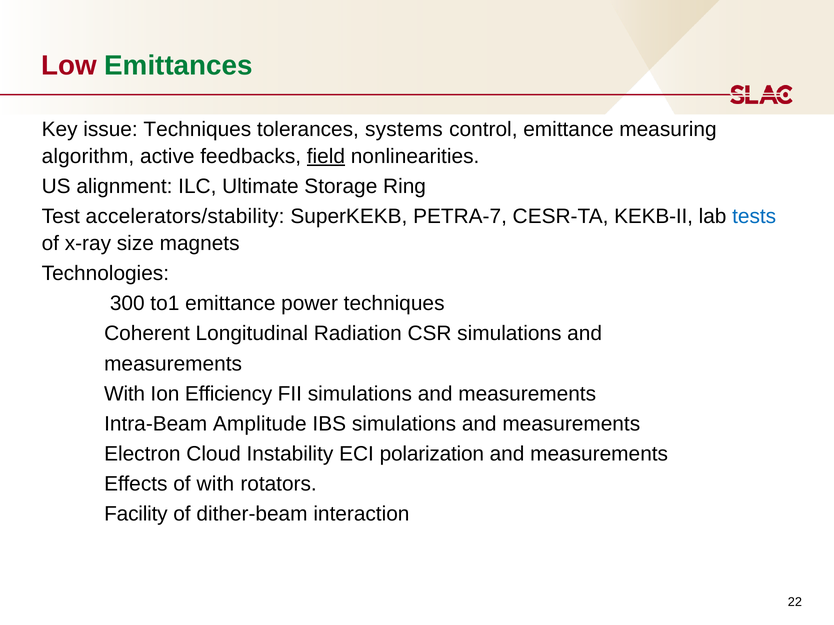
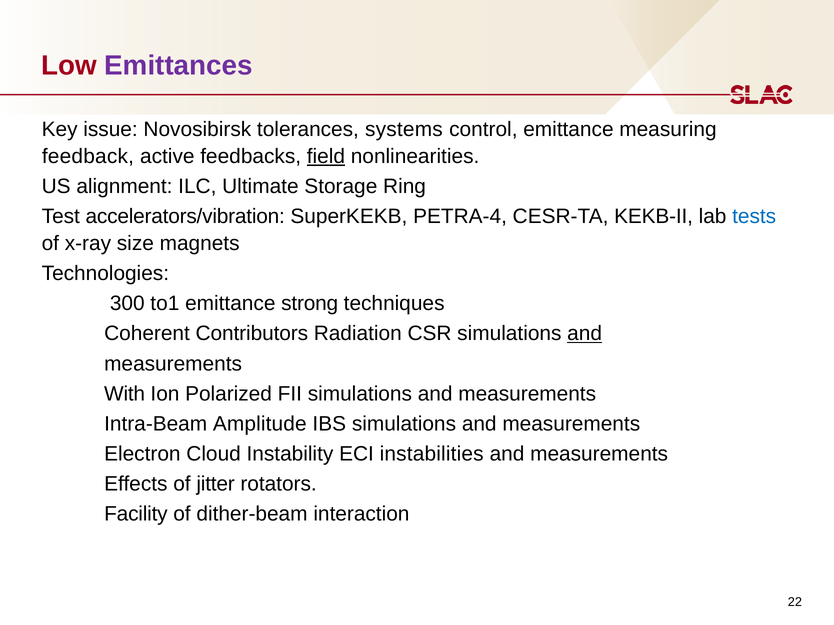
Emittances colour: green -> purple (179, 66)
issue Techniques: Techniques -> Novosibirsk (197, 129)
algorithm: algorithm -> feedback (88, 156)
accelerators/stability: accelerators/stability -> accelerators/vibration (185, 217)
PETRA-7: PETRA-7 -> PETRA-4 (460, 217)
power: power -> strong (310, 304)
Longitudinal: Longitudinal -> Contributors (252, 334)
and underline: none -> present (585, 334)
Efficiency: Efficiency -> Polarized (229, 394)
polarization: polarization -> instabilities (432, 454)
of with: with -> jitter (216, 484)
